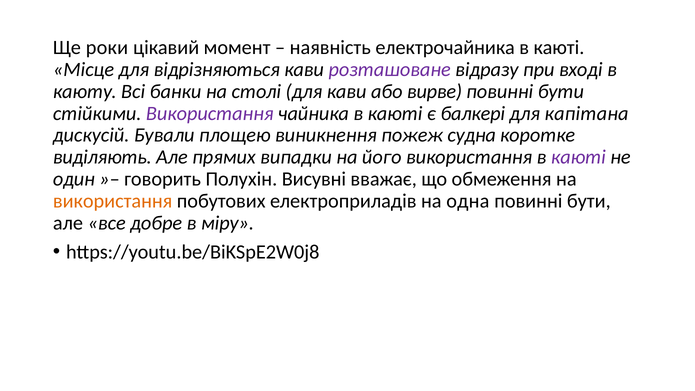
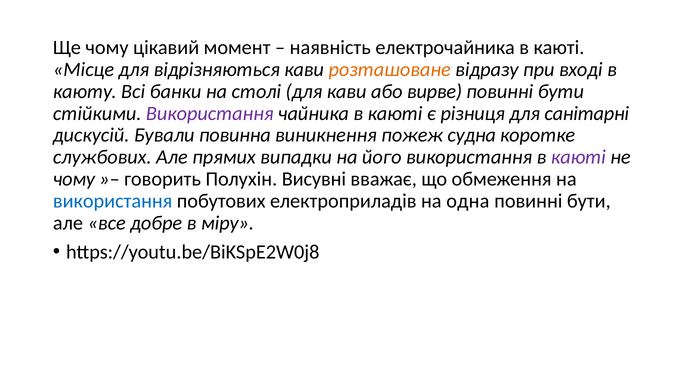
Ще роки: роки -> чому (107, 48)
розташоване colour: purple -> orange (390, 70)
балкері: балкері -> різниця (473, 113)
капітана: капітана -> санітарні (587, 113)
площею: площею -> повинна (235, 135)
виділяють: виділяють -> службових (102, 157)
один: один -> чому (74, 179)
використання colour: orange -> blue (113, 201)
